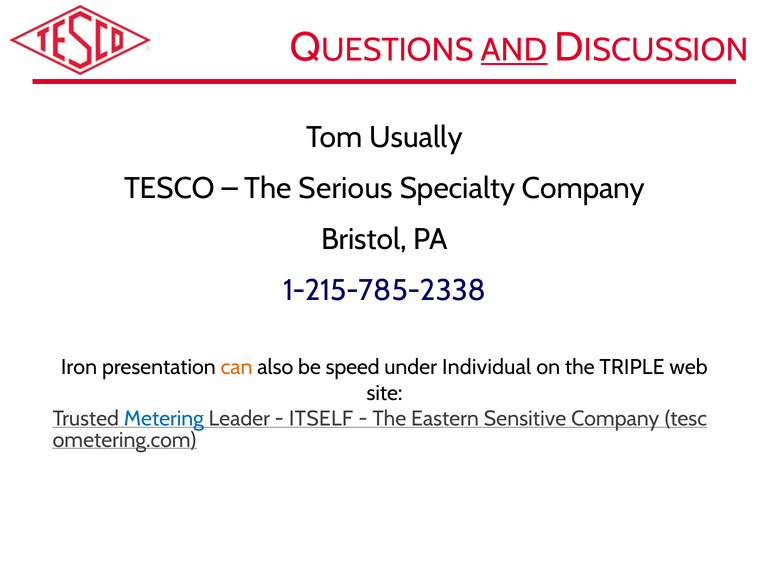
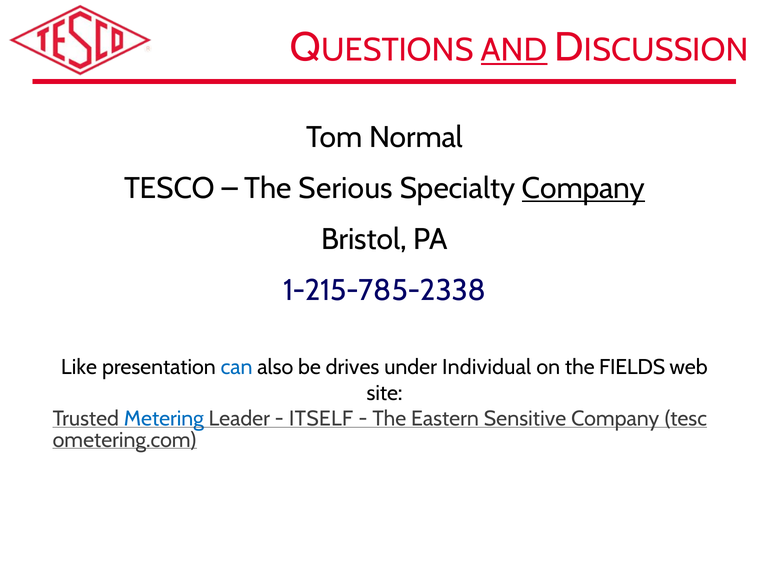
Usually: Usually -> Normal (416, 137)
Company underline: none -> present (583, 188)
Iron: Iron -> Like (79, 367)
can colour: orange -> blue (237, 367)
speed: speed -> drives (353, 367)
TRIPLE: TRIPLE -> FIELDS (632, 367)
